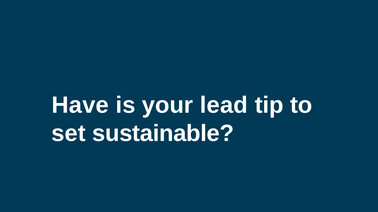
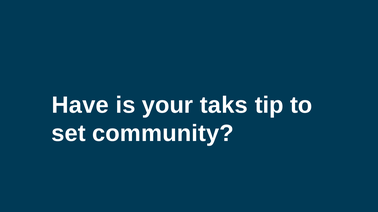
lead: lead -> taks (224, 105)
sustainable: sustainable -> community (163, 134)
